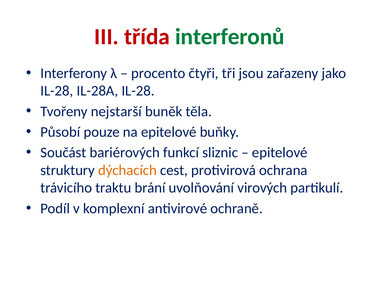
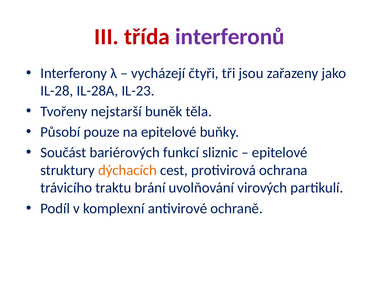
interferonů colour: green -> purple (230, 37)
procento: procento -> vycházejí (158, 73)
IL-28A IL-28: IL-28 -> IL-23 (138, 91)
